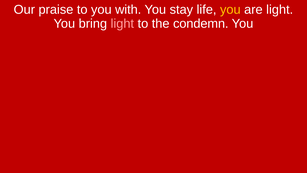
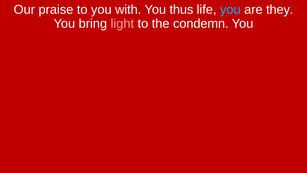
stay: stay -> thus (181, 10)
you colour: yellow -> light blue (230, 10)
are light: light -> they (280, 10)
